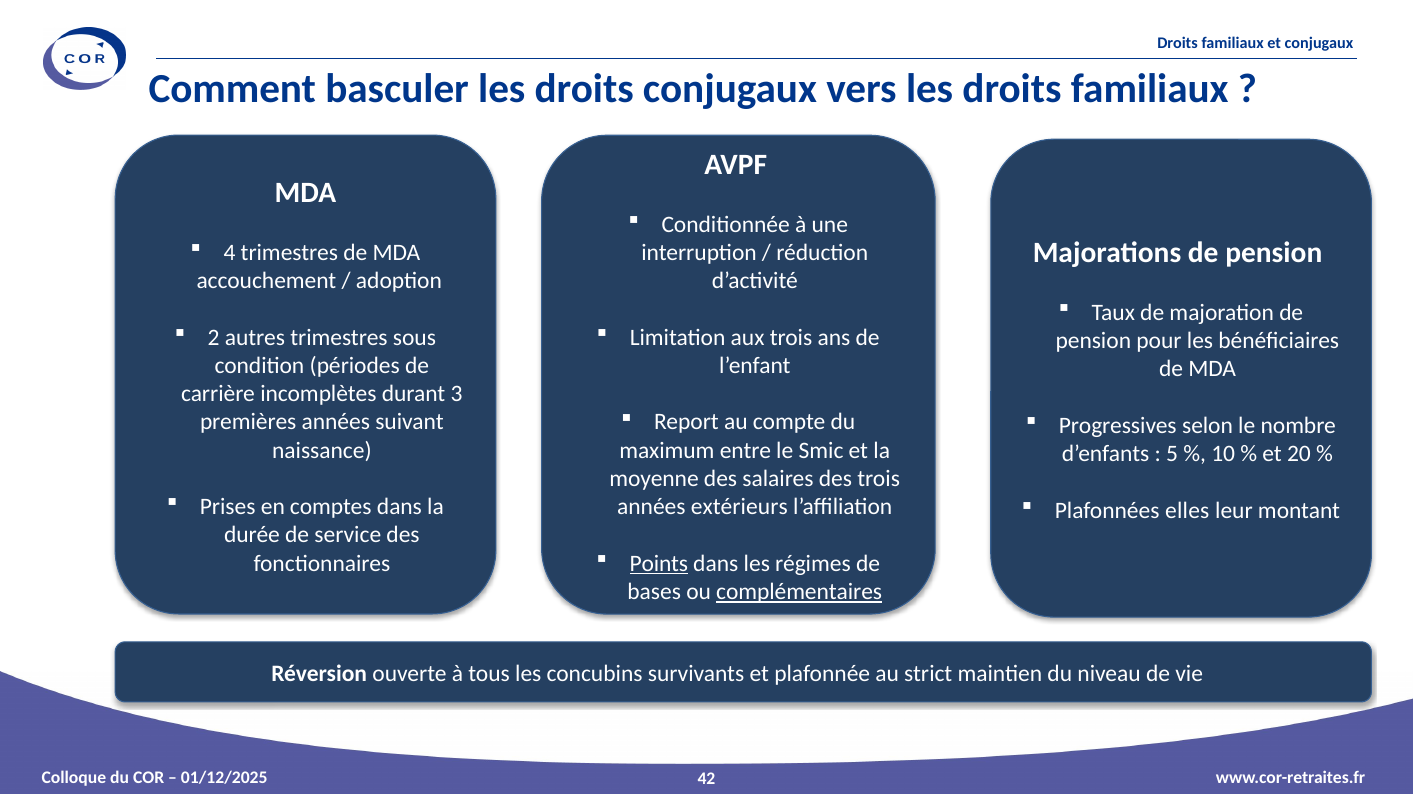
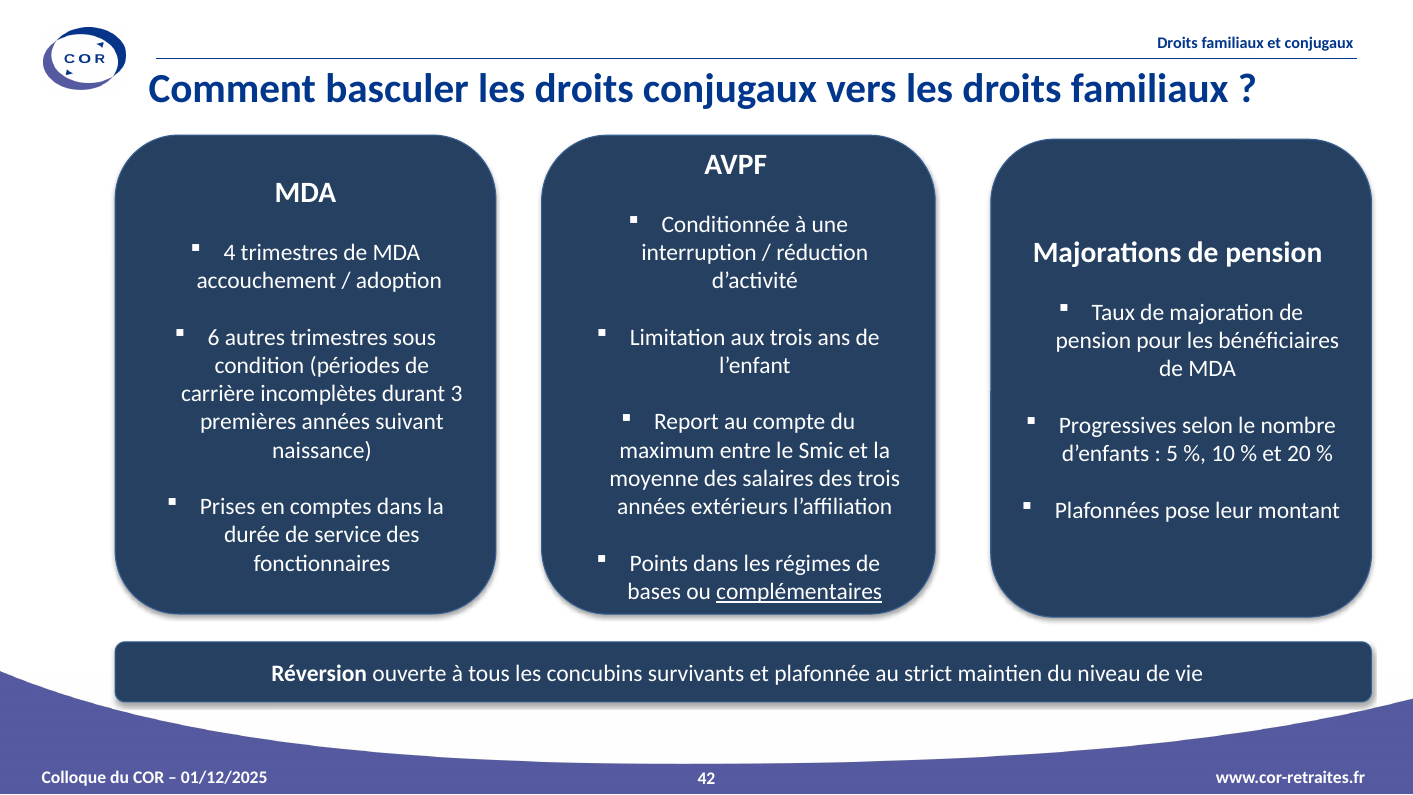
2: 2 -> 6 (214, 337)
elles: elles -> pose (1187, 510)
Points underline: present -> none (659, 563)
